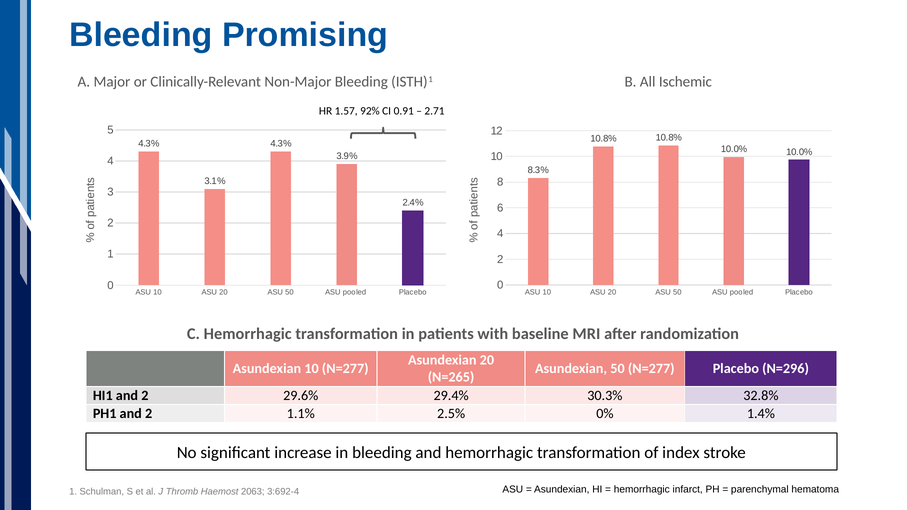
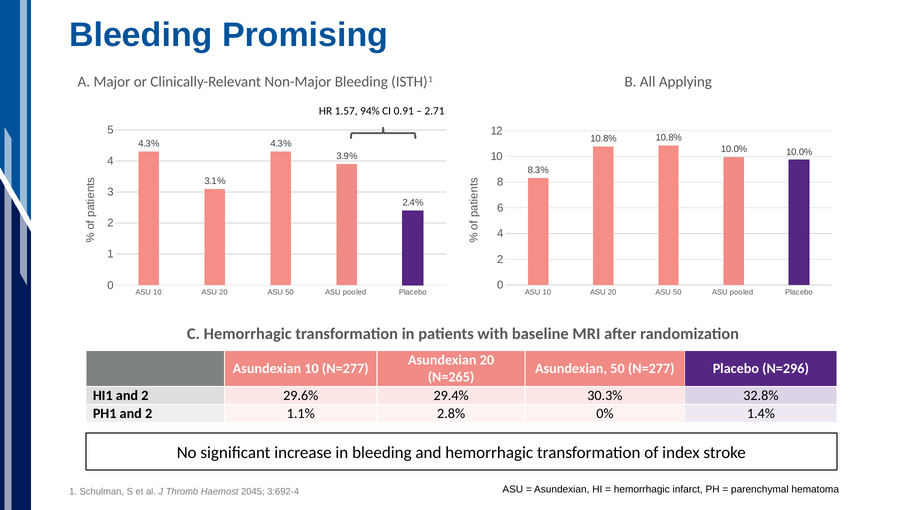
Ischemic: Ischemic -> Applying (685, 82)
92%: 92% -> 94% (370, 111)
2.5%: 2.5% -> 2.8% (451, 414)
2063: 2063 -> 2045 (253, 492)
